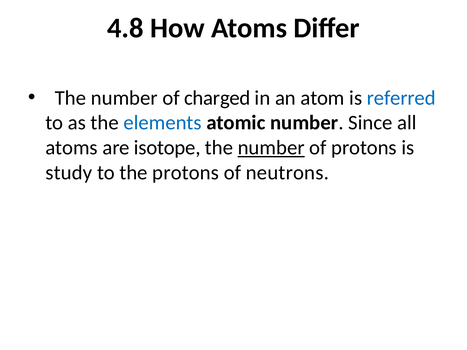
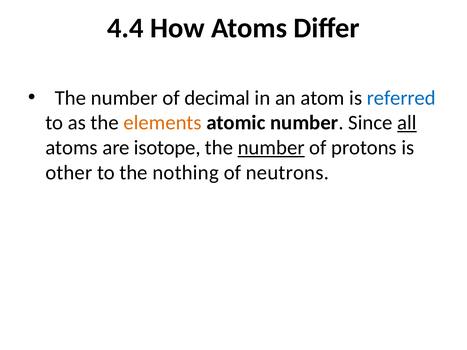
4.8: 4.8 -> 4.4 (125, 28)
charged: charged -> decimal (217, 98)
elements colour: blue -> orange (163, 123)
all underline: none -> present (407, 123)
study: study -> other (69, 173)
the protons: protons -> nothing (186, 173)
